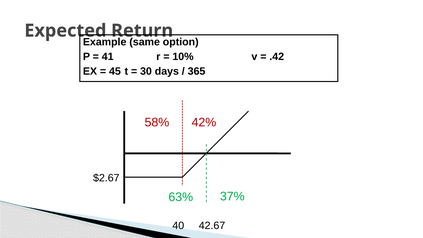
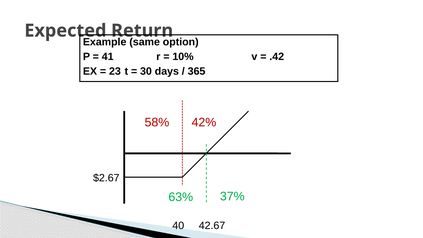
45: 45 -> 23 (115, 71)
